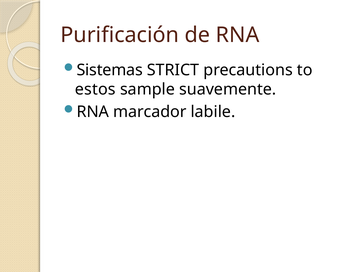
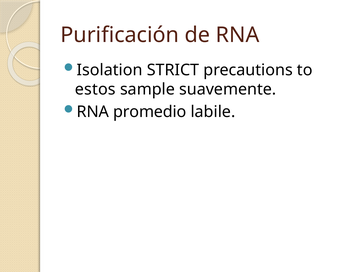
Sistemas: Sistemas -> Isolation (110, 70)
marcador: marcador -> promedio (150, 112)
